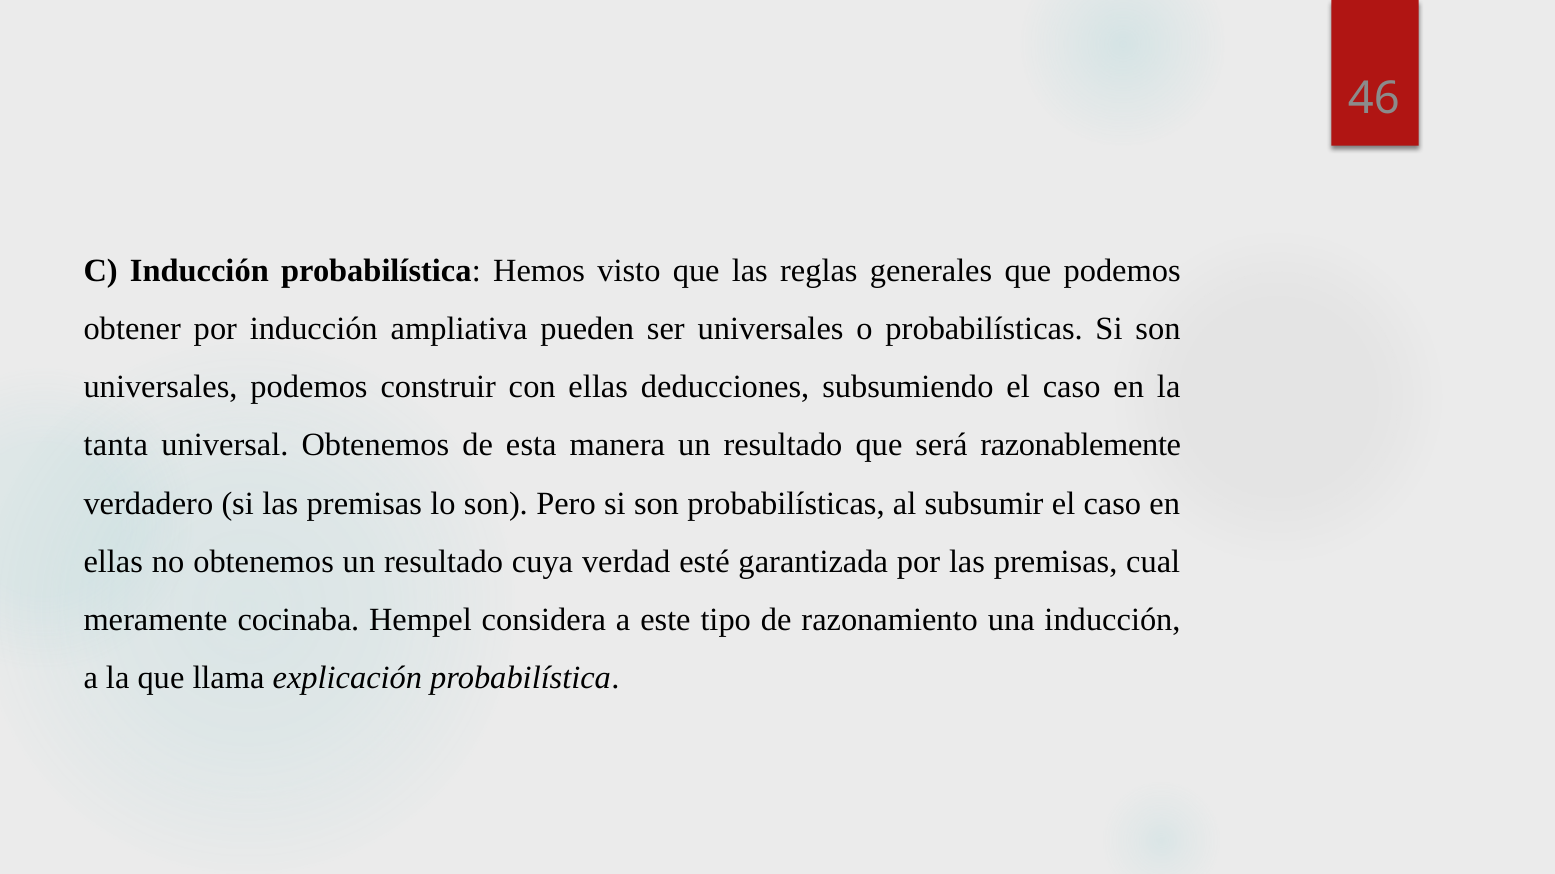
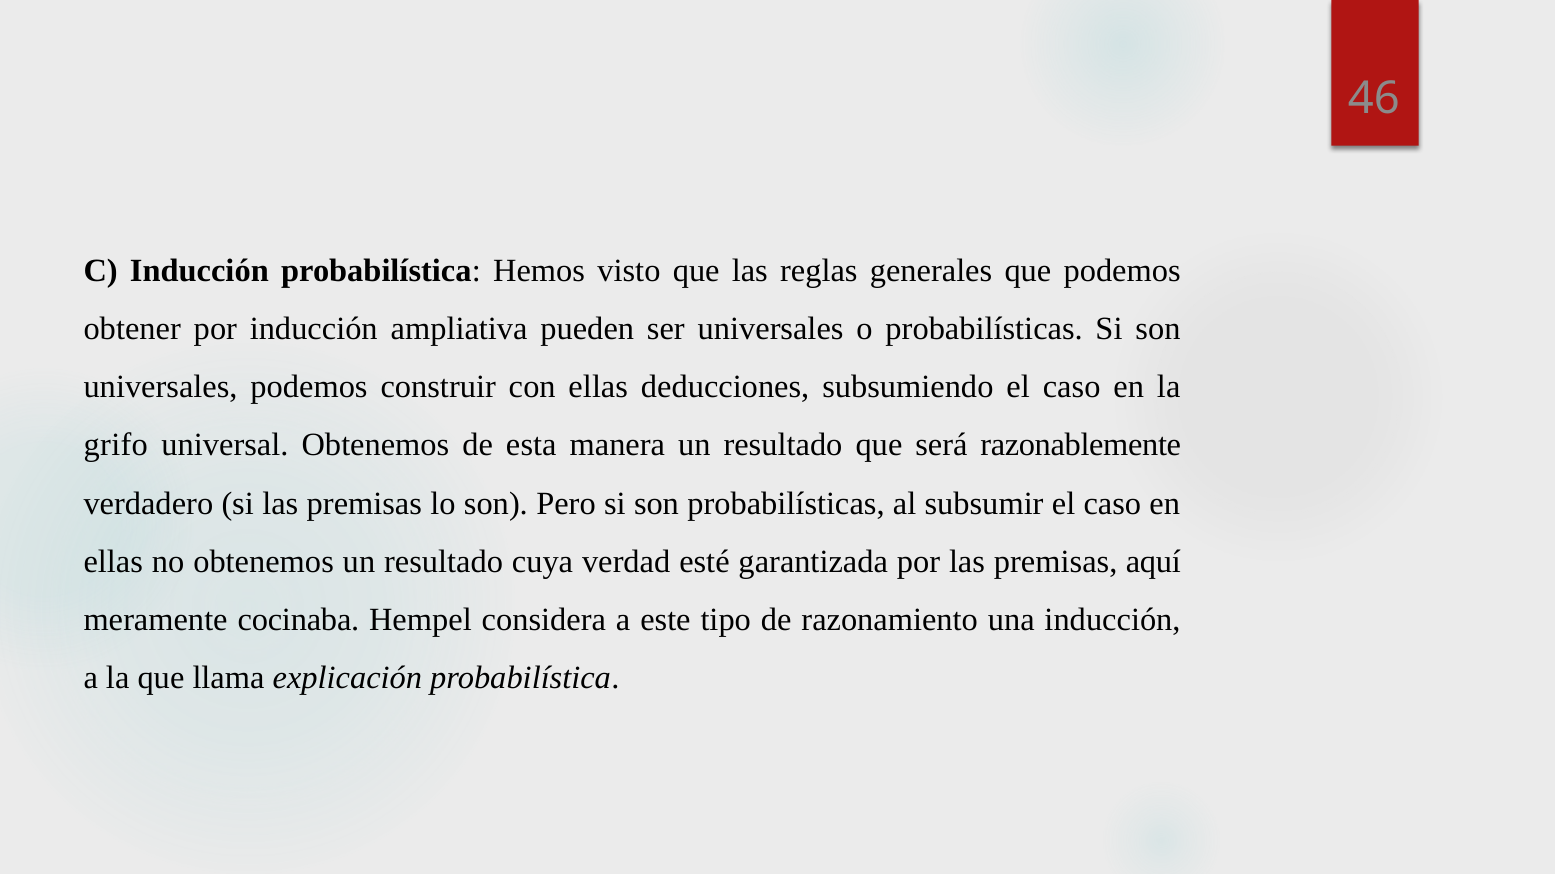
tanta: tanta -> grifo (116, 446)
cual: cual -> aquí (1153, 562)
